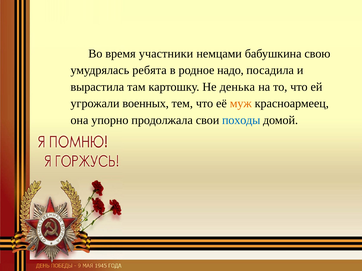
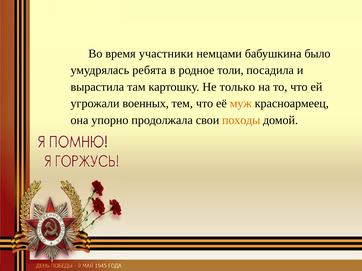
свою: свою -> было (317, 54)
надо: надо -> толи (230, 70)
денька: денька -> только (237, 87)
походы colour: blue -> orange (241, 120)
